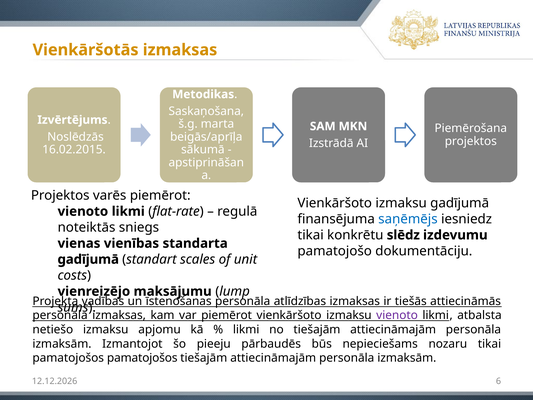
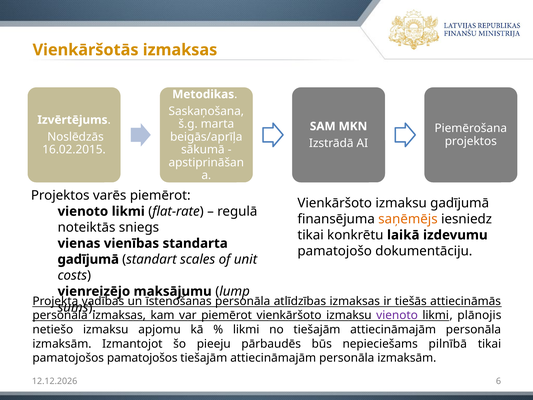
saņēmējs colour: blue -> orange (408, 219)
slēdz: slēdz -> laikā (403, 235)
atbalsta: atbalsta -> plānojis (479, 315)
nozaru: nozaru -> pilnībā (448, 344)
